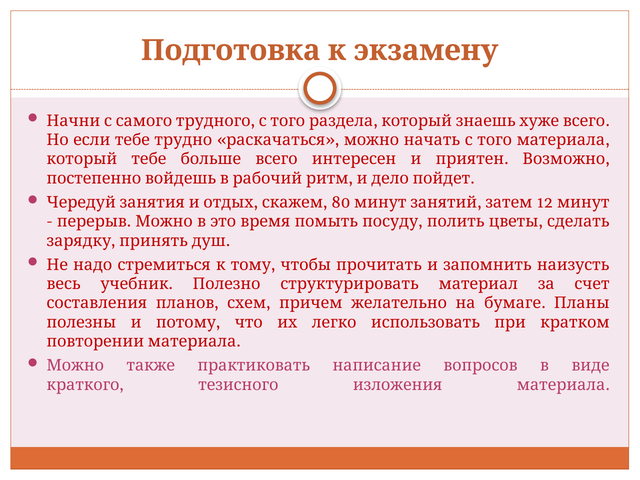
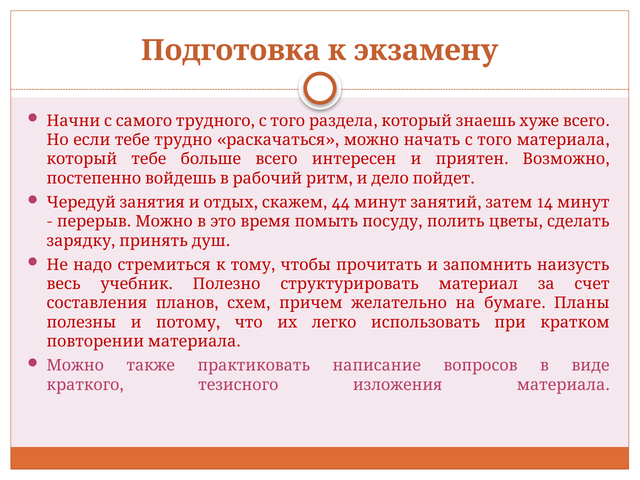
80: 80 -> 44 (341, 202)
12: 12 -> 14 (545, 202)
